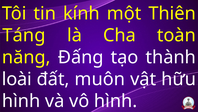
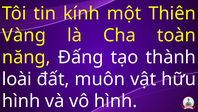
Táng: Táng -> Vàng (24, 35)
